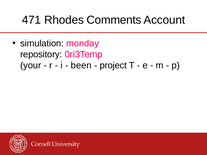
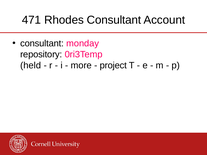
Rhodes Comments: Comments -> Consultant (114, 20)
simulation: simulation -> consultant (42, 43)
your: your -> held (31, 66)
been: been -> more (81, 66)
